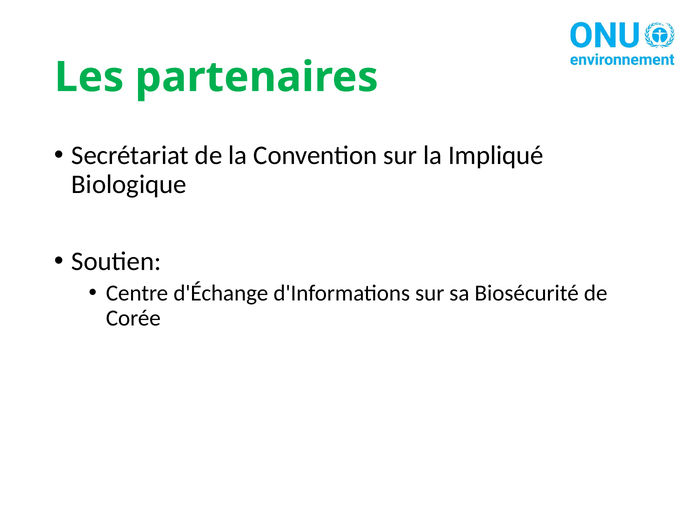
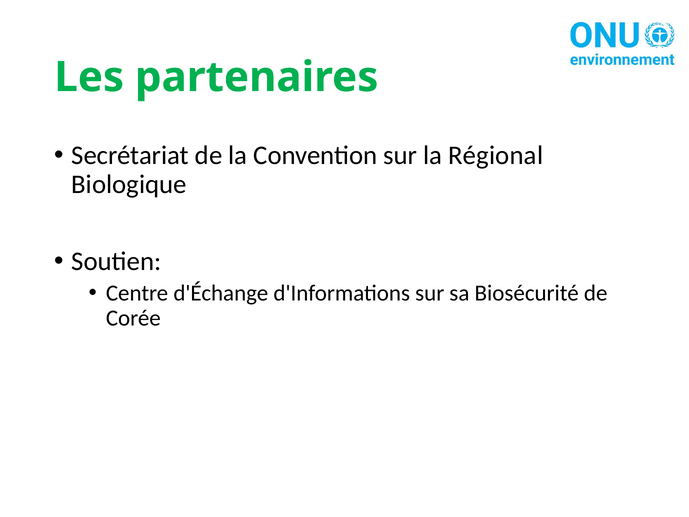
Impliqué: Impliqué -> Régional (496, 155)
